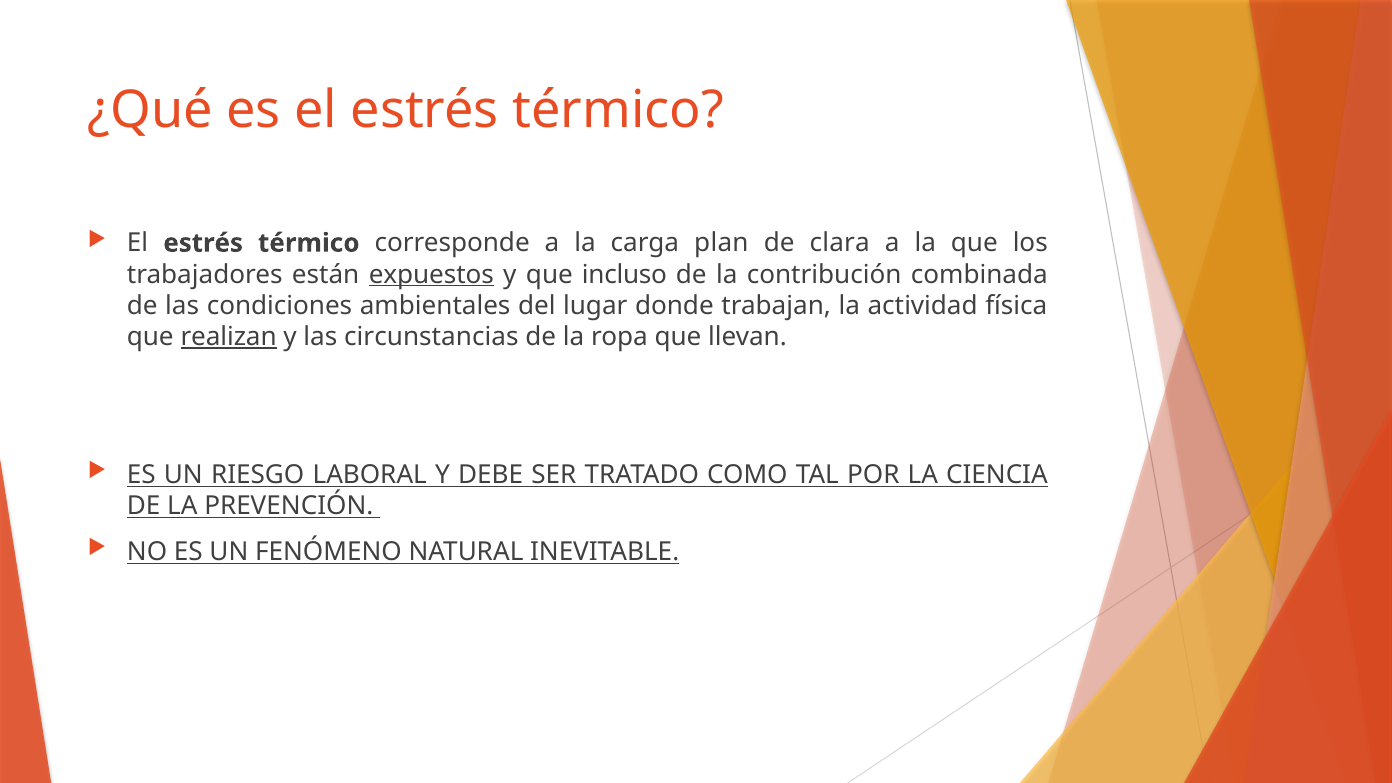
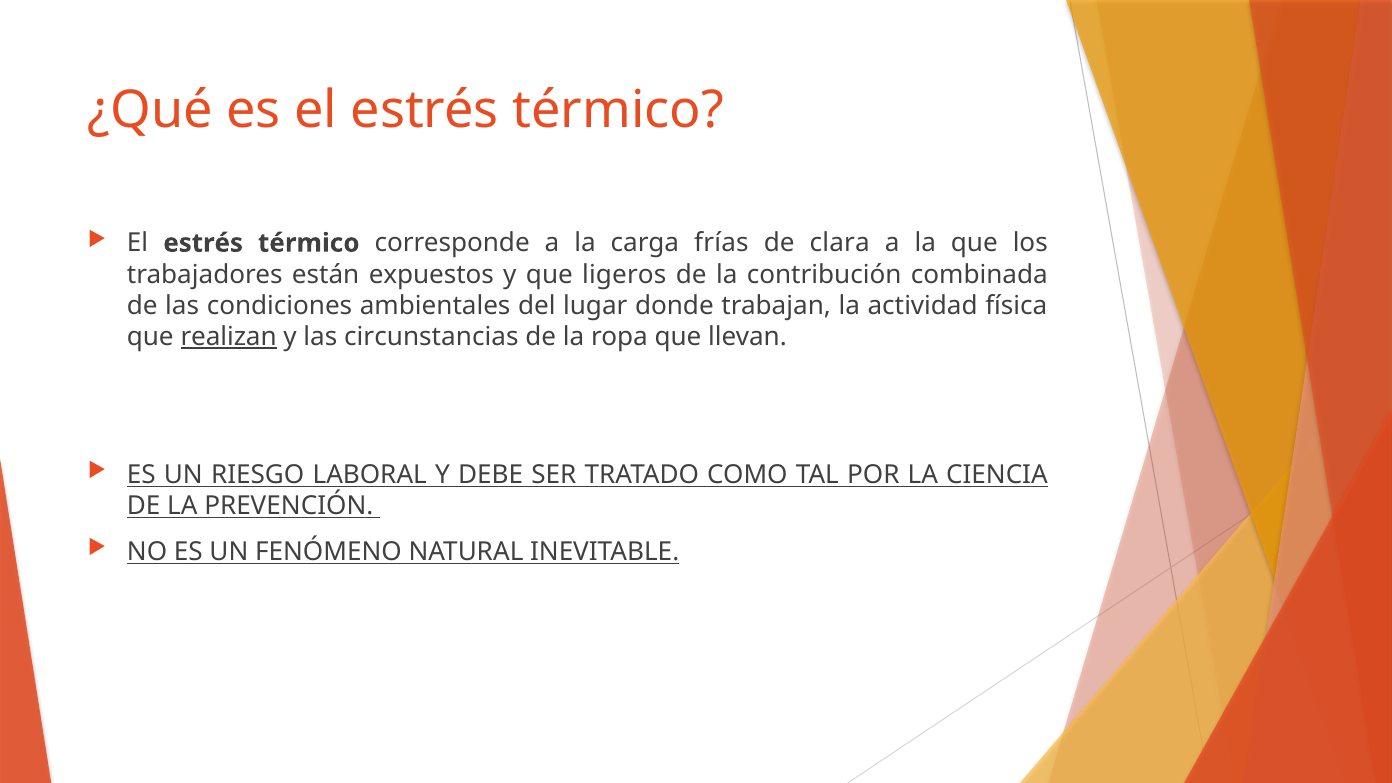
plan: plan -> frías (721, 243)
expuestos underline: present -> none (431, 274)
incluso: incluso -> ligeros (624, 274)
